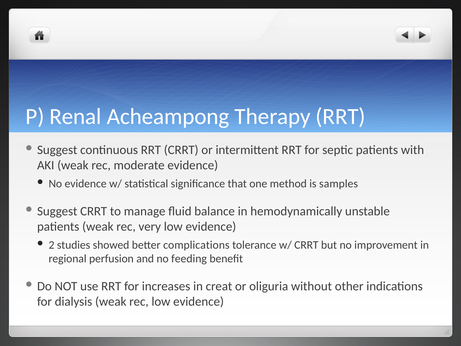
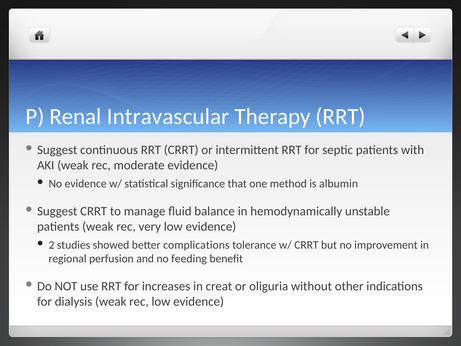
Acheampong: Acheampong -> Intravascular (168, 117)
samples: samples -> albumin (339, 184)
